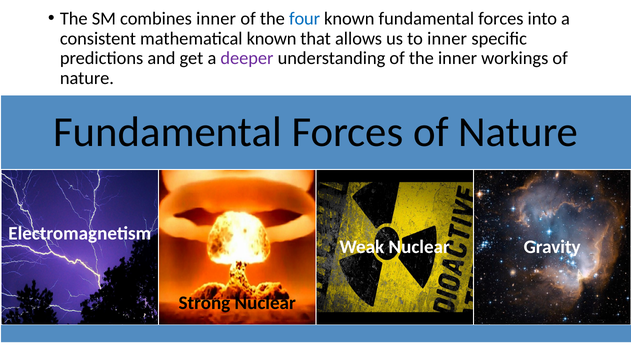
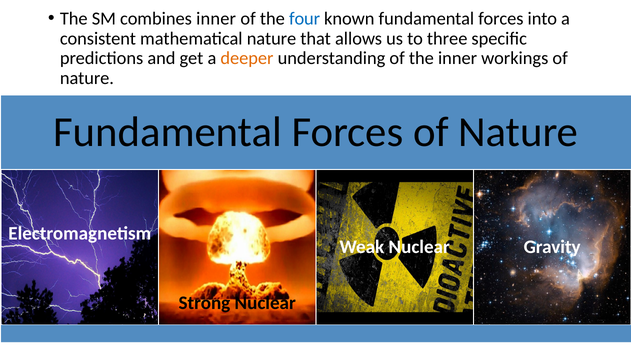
mathematical known: known -> nature (271, 38)
to inner: inner -> three (447, 38)
deeper colour: purple -> orange (247, 58)
